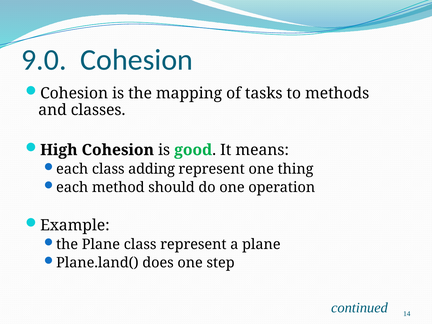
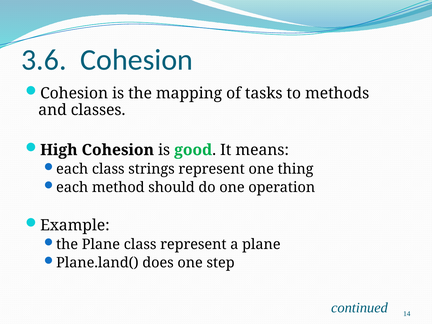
9.0: 9.0 -> 3.6 (44, 60)
adding: adding -> strings (152, 169)
